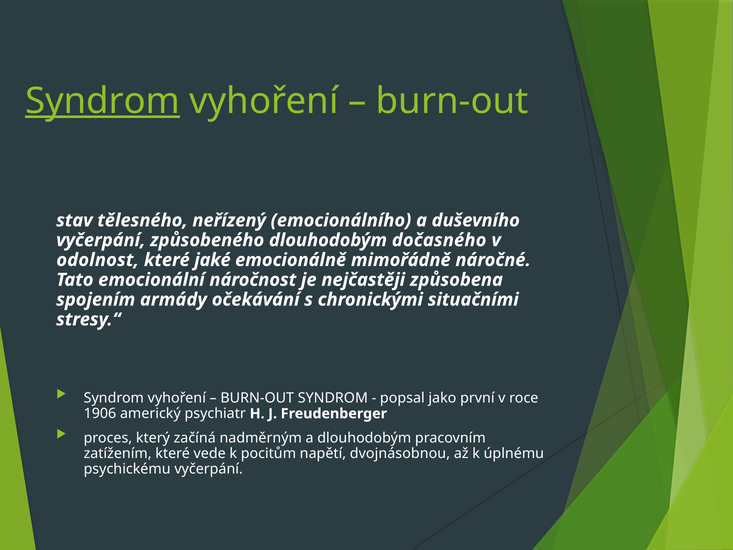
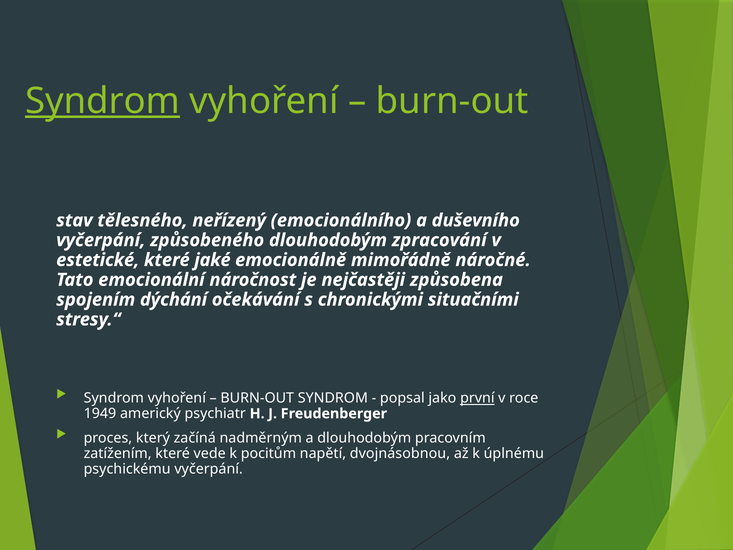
dočasného: dočasného -> zpracování (439, 240)
odolnost: odolnost -> estetické (98, 260)
armády: armády -> dýchání (174, 299)
první underline: none -> present (477, 398)
1906: 1906 -> 1949 (100, 413)
